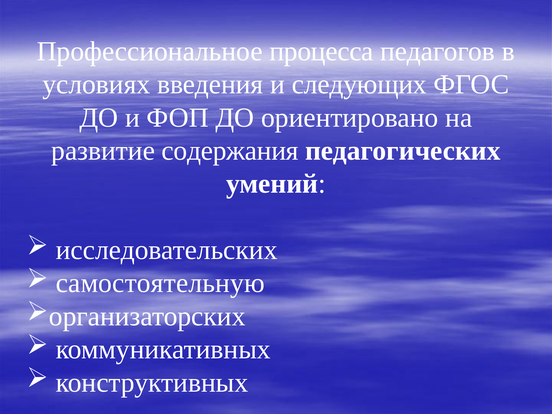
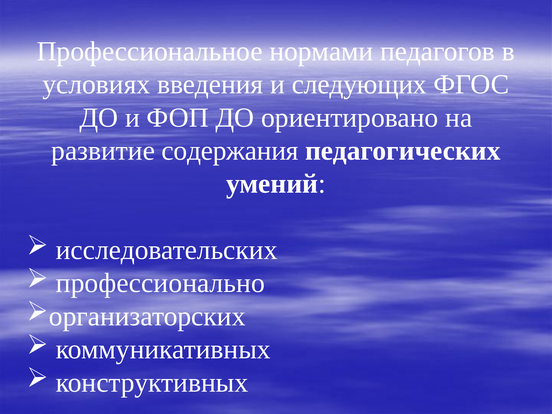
процесса: процесса -> нормами (321, 51)
самостоятельную: самостоятельную -> профессионально (160, 283)
